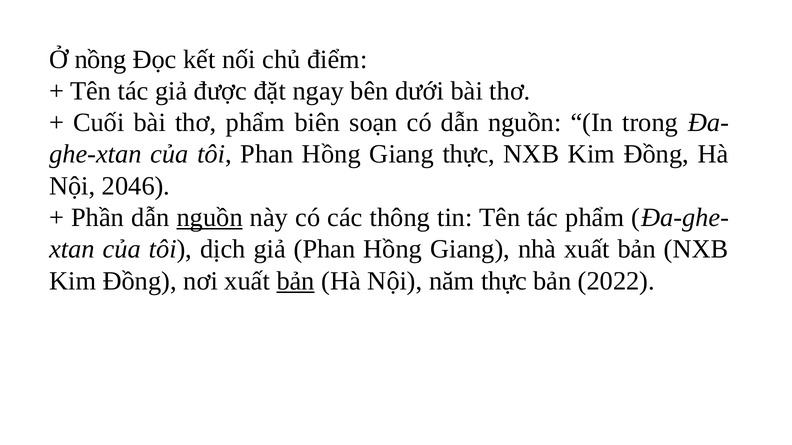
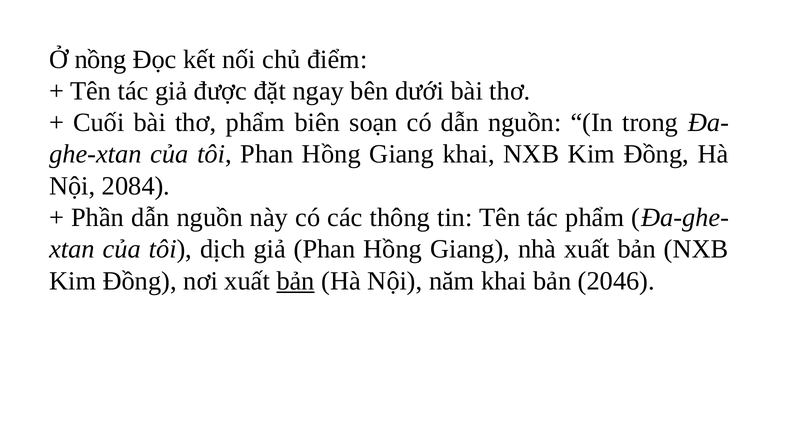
Giang thực: thực -> khai (469, 154)
2046: 2046 -> 2084 (136, 186)
nguồn underline: present -> none (210, 218)
năm thực: thực -> khai (504, 281)
2022: 2022 -> 2046 (616, 281)
